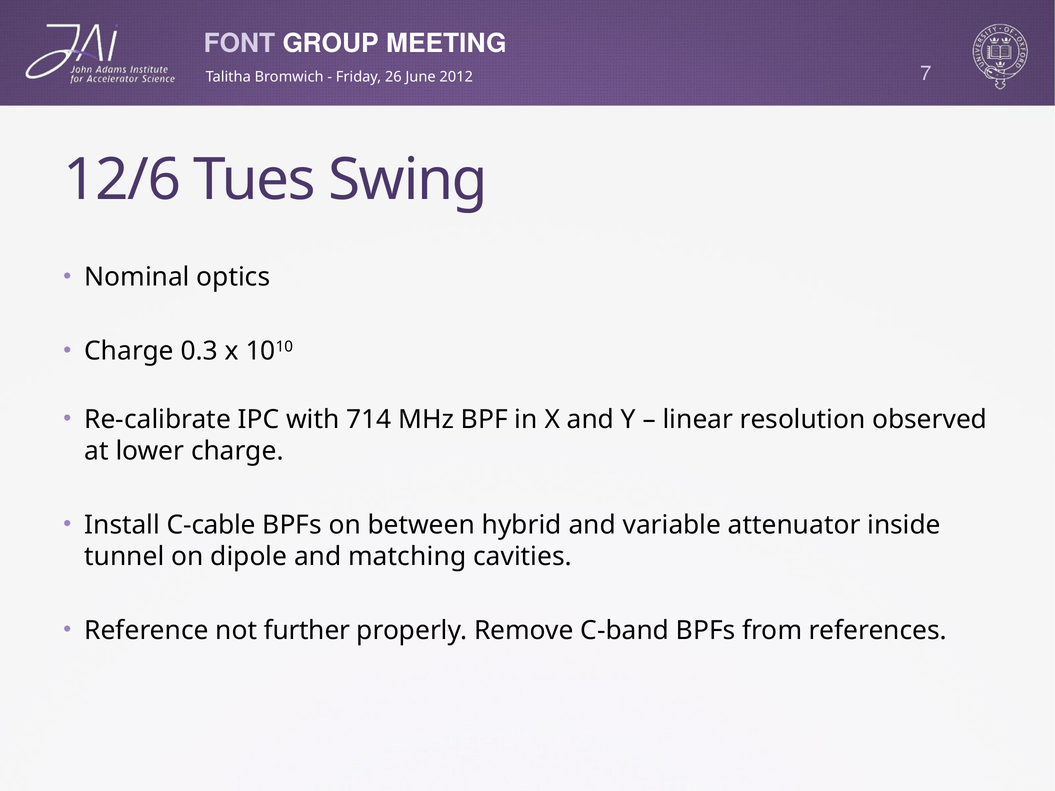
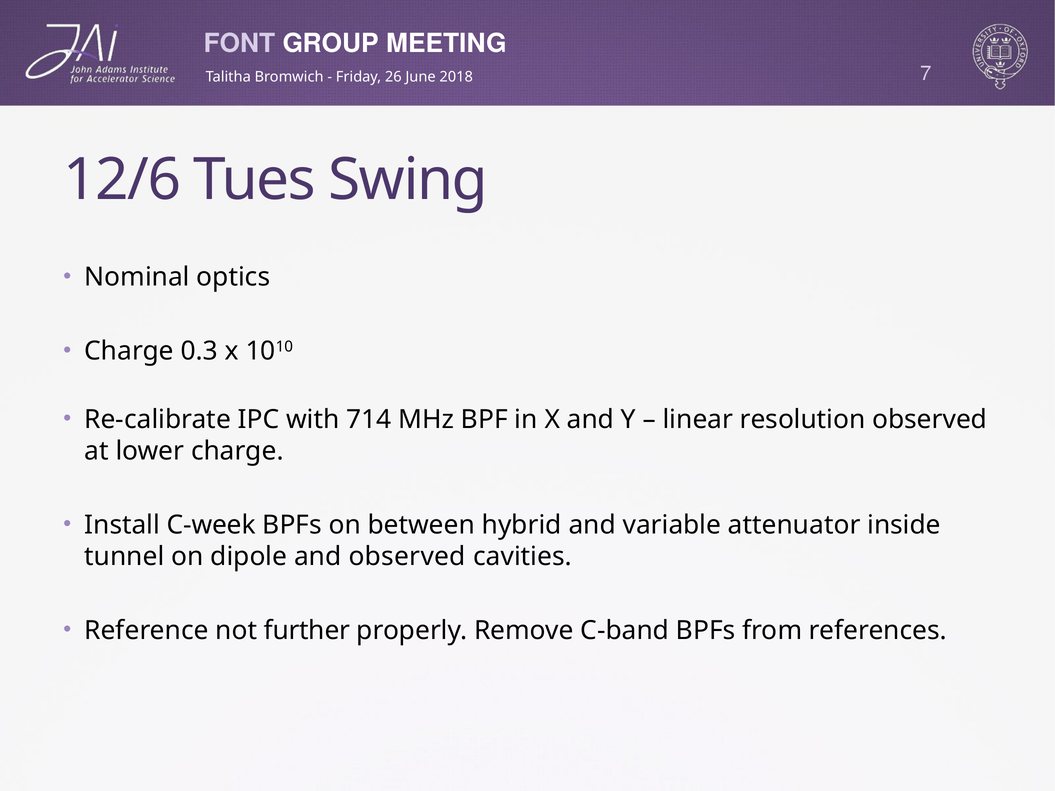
2012: 2012 -> 2018 (456, 77)
C-cable: C-cable -> C-week (211, 525)
and matching: matching -> observed (407, 557)
